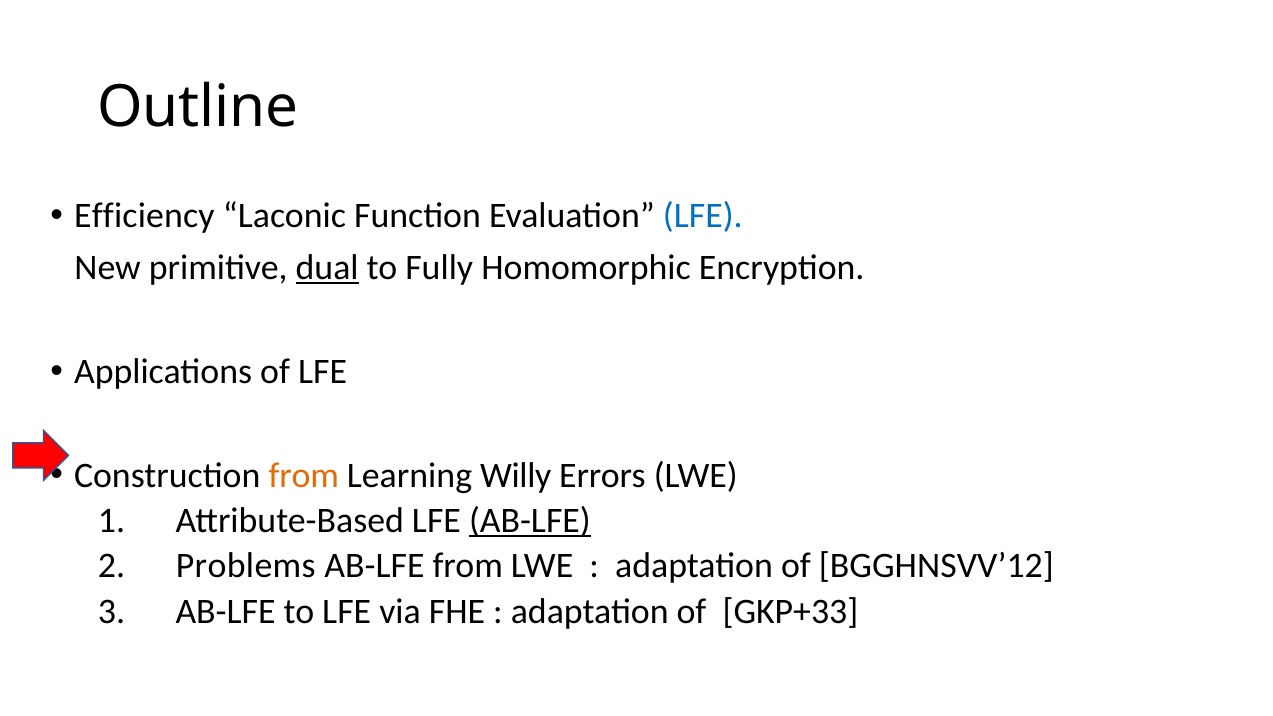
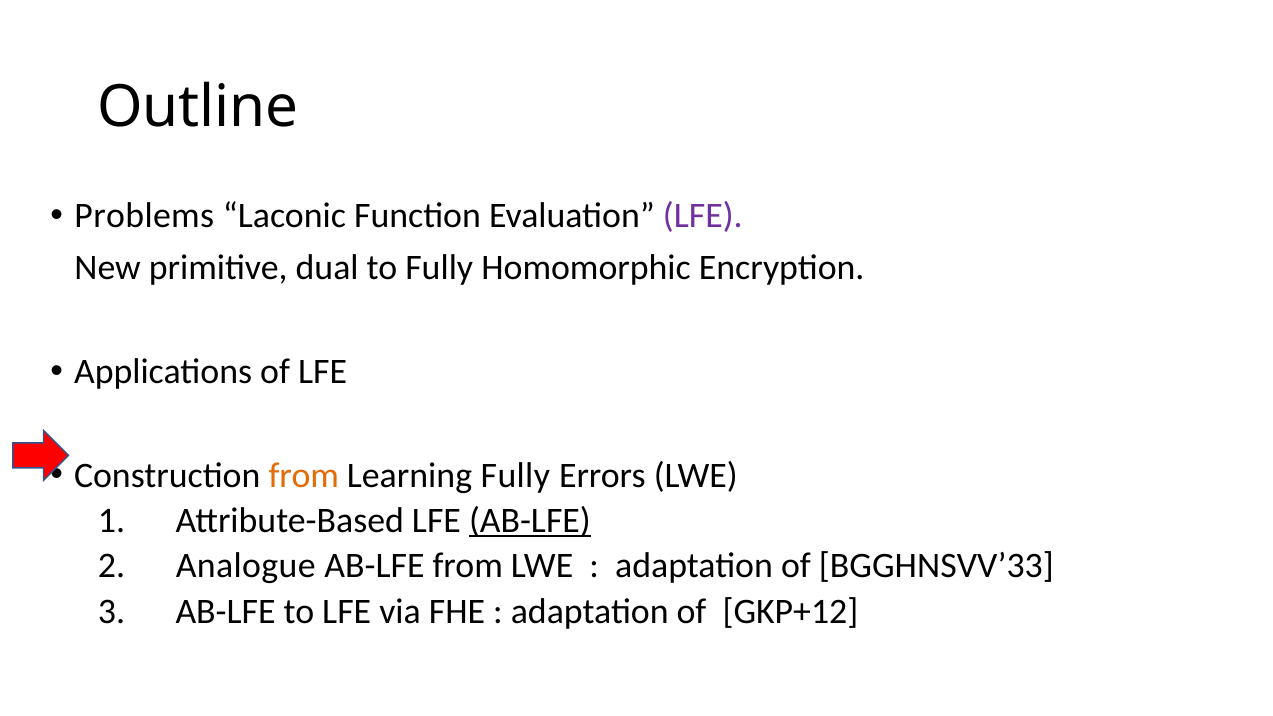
Efficiency: Efficiency -> Problems (144, 216)
LFE colour: blue -> purple (703, 216)
dual underline: present -> none (327, 268)
Learning Willy: Willy -> Fully (515, 475)
Problems: Problems -> Analogue (246, 566)
BGGHNSVV’12: BGGHNSVV’12 -> BGGHNSVV’33 (936, 566)
GKP+33: GKP+33 -> GKP+12 (790, 611)
